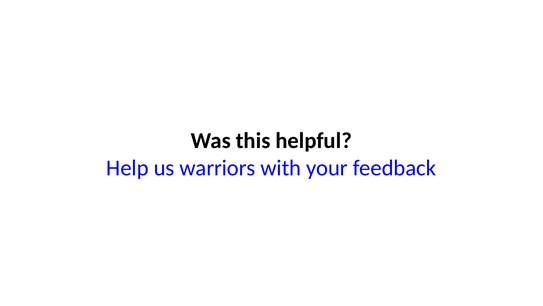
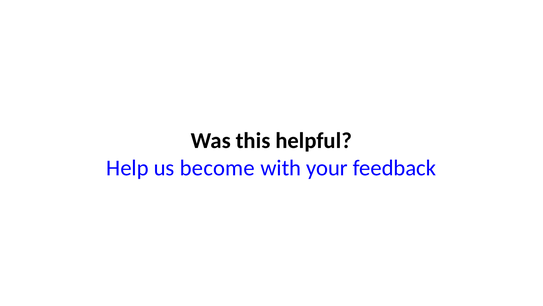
warriors: warriors -> become (217, 168)
